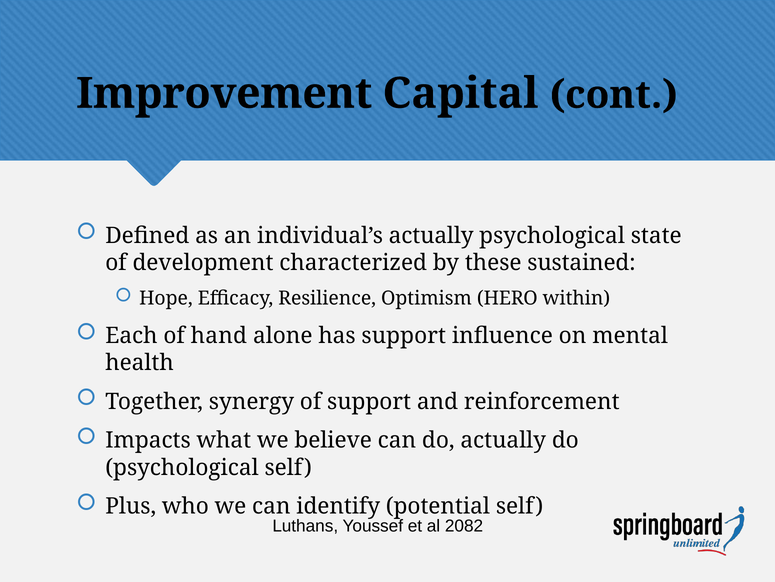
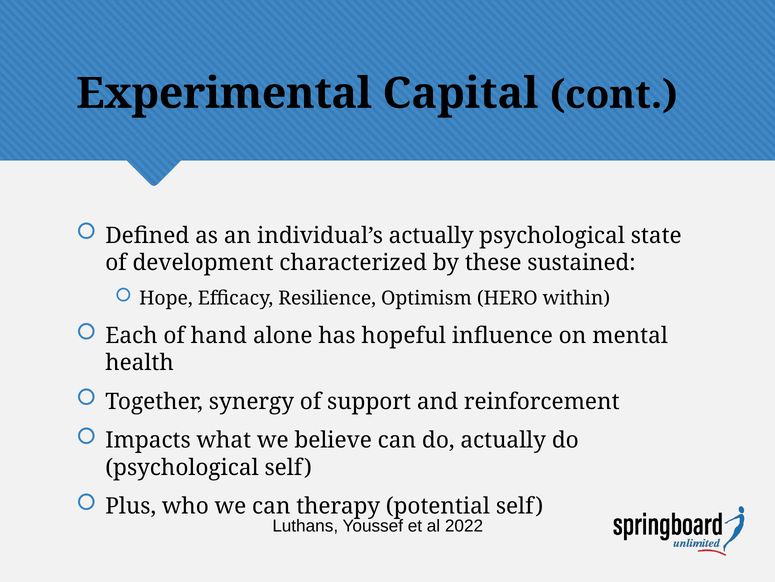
Improvement: Improvement -> Experimental (224, 93)
has support: support -> hopeful (404, 335)
identify: identify -> therapy (338, 506)
2082: 2082 -> 2022 (464, 526)
